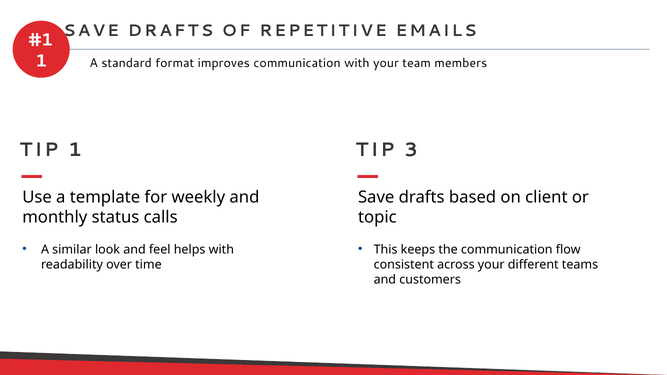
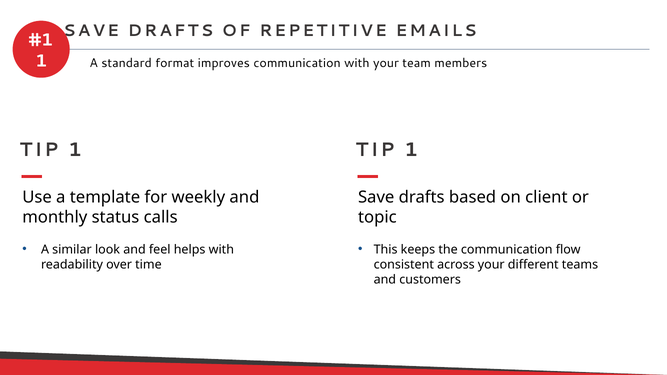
3: 3 -> 1 (411, 150)
